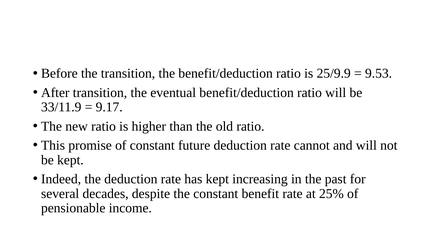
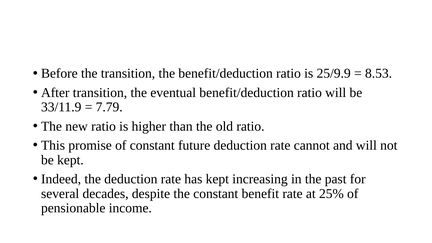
9.53: 9.53 -> 8.53 (379, 74)
9.17: 9.17 -> 7.79 (109, 107)
